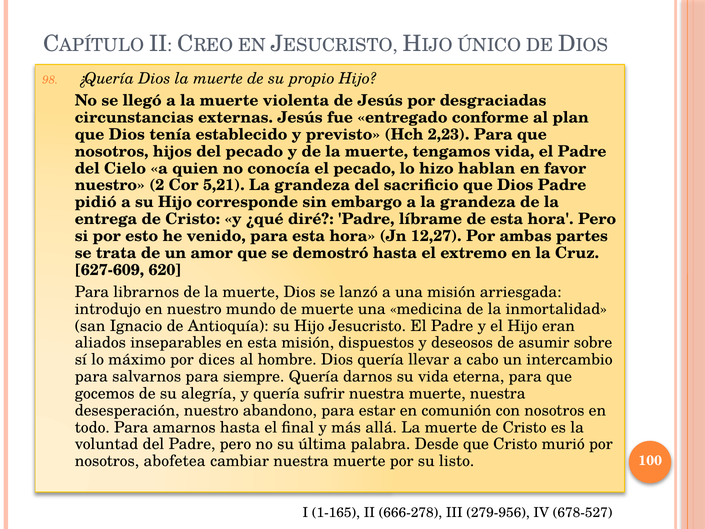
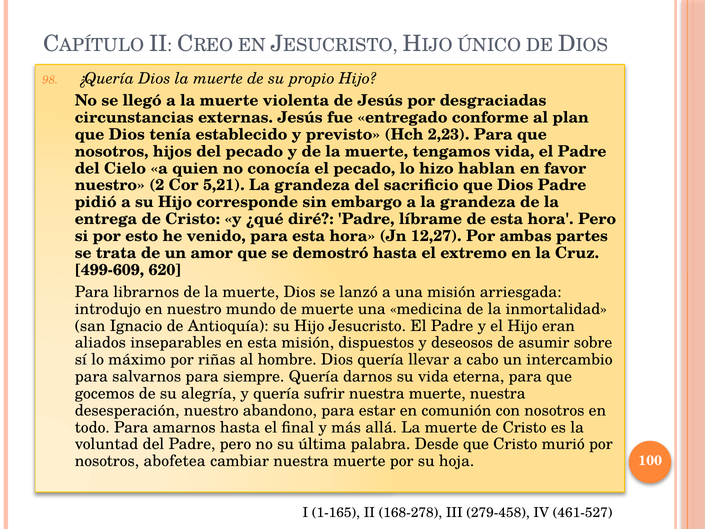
627-609: 627-609 -> 499-609 (109, 270)
dices: dices -> riñas (217, 360)
listo: listo -> hoja (457, 461)
666-278: 666-278 -> 168-278 (410, 512)
279-956: 279-956 -> 279-458 (498, 512)
678-527: 678-527 -> 461-527 (583, 512)
